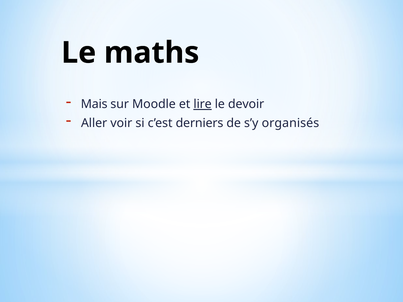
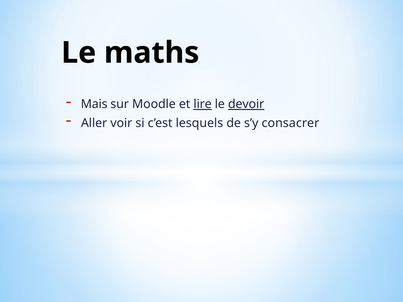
devoir underline: none -> present (246, 104)
derniers: derniers -> lesquels (199, 123)
organisés: organisés -> consacrer (290, 123)
